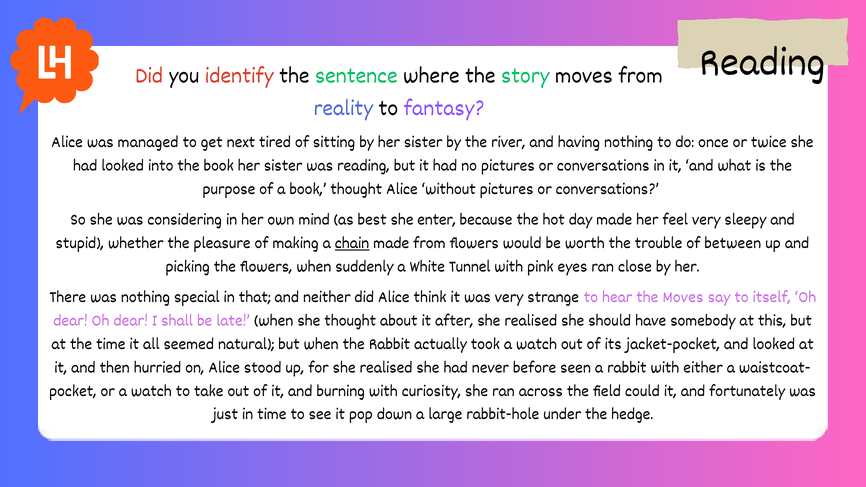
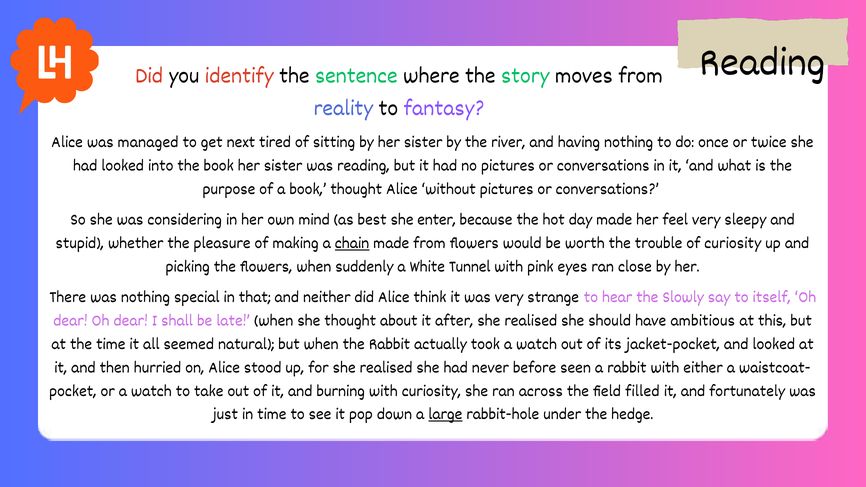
of between: between -> curiosity (733, 242)
the Moves: Moves -> Slowly (683, 297)
somebody: somebody -> ambitious (703, 320)
could: could -> filled (642, 390)
large underline: none -> present (445, 414)
